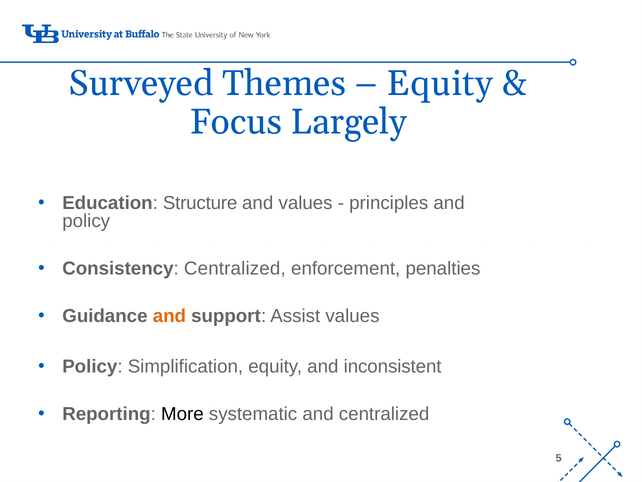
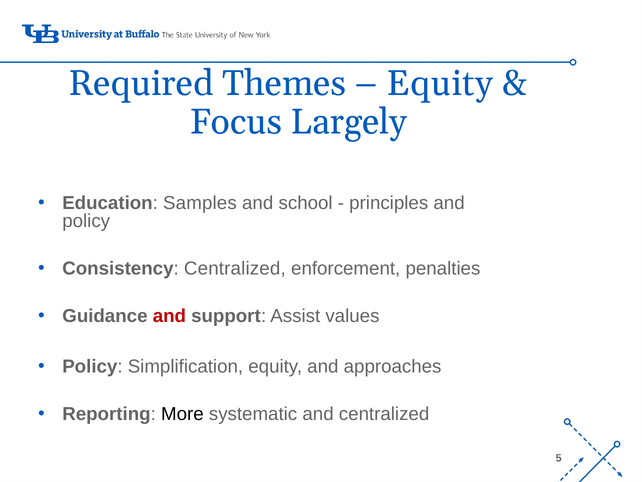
Surveyed: Surveyed -> Required (141, 83)
Structure: Structure -> Samples (200, 203)
and values: values -> school (306, 203)
and colour: orange -> red (169, 316)
inconsistent: inconsistent -> approaches (393, 366)
